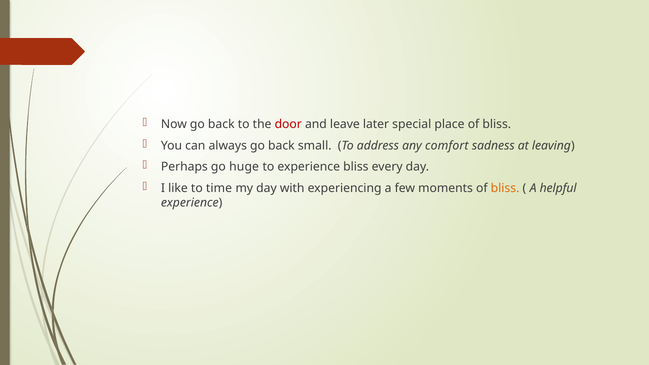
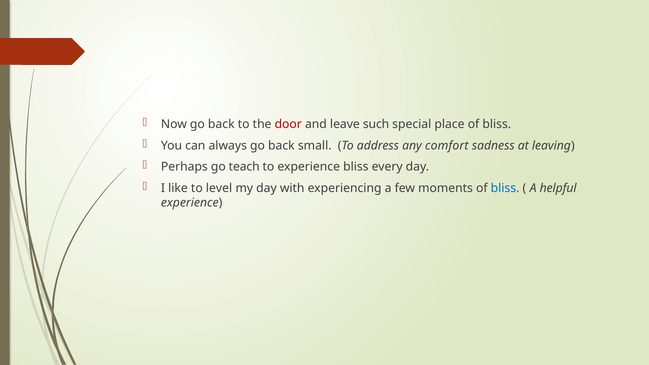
later: later -> such (376, 124)
huge: huge -> teach (244, 167)
time: time -> level (219, 188)
bliss colour: orange -> blue (505, 188)
